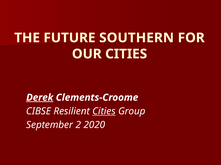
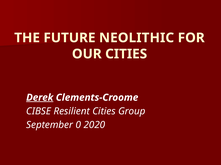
SOUTHERN: SOUTHERN -> NEOLITHIC (137, 38)
Cities underline: present -> none (104, 112)
2: 2 -> 0 (78, 125)
